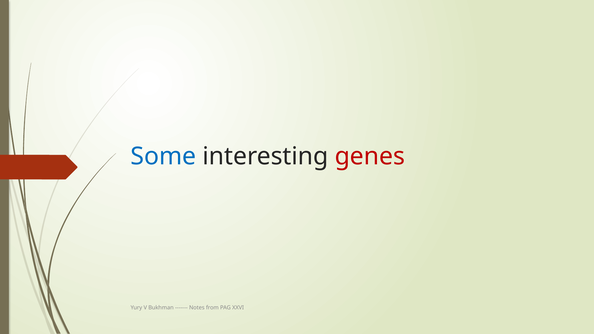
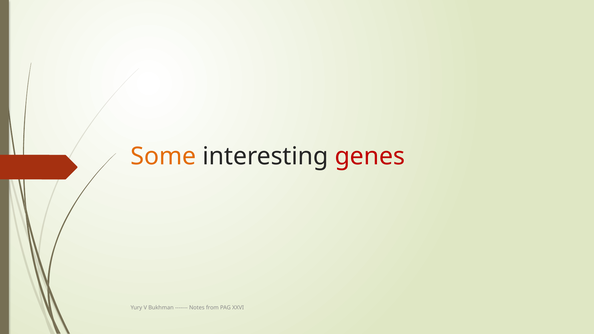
Some colour: blue -> orange (163, 157)
